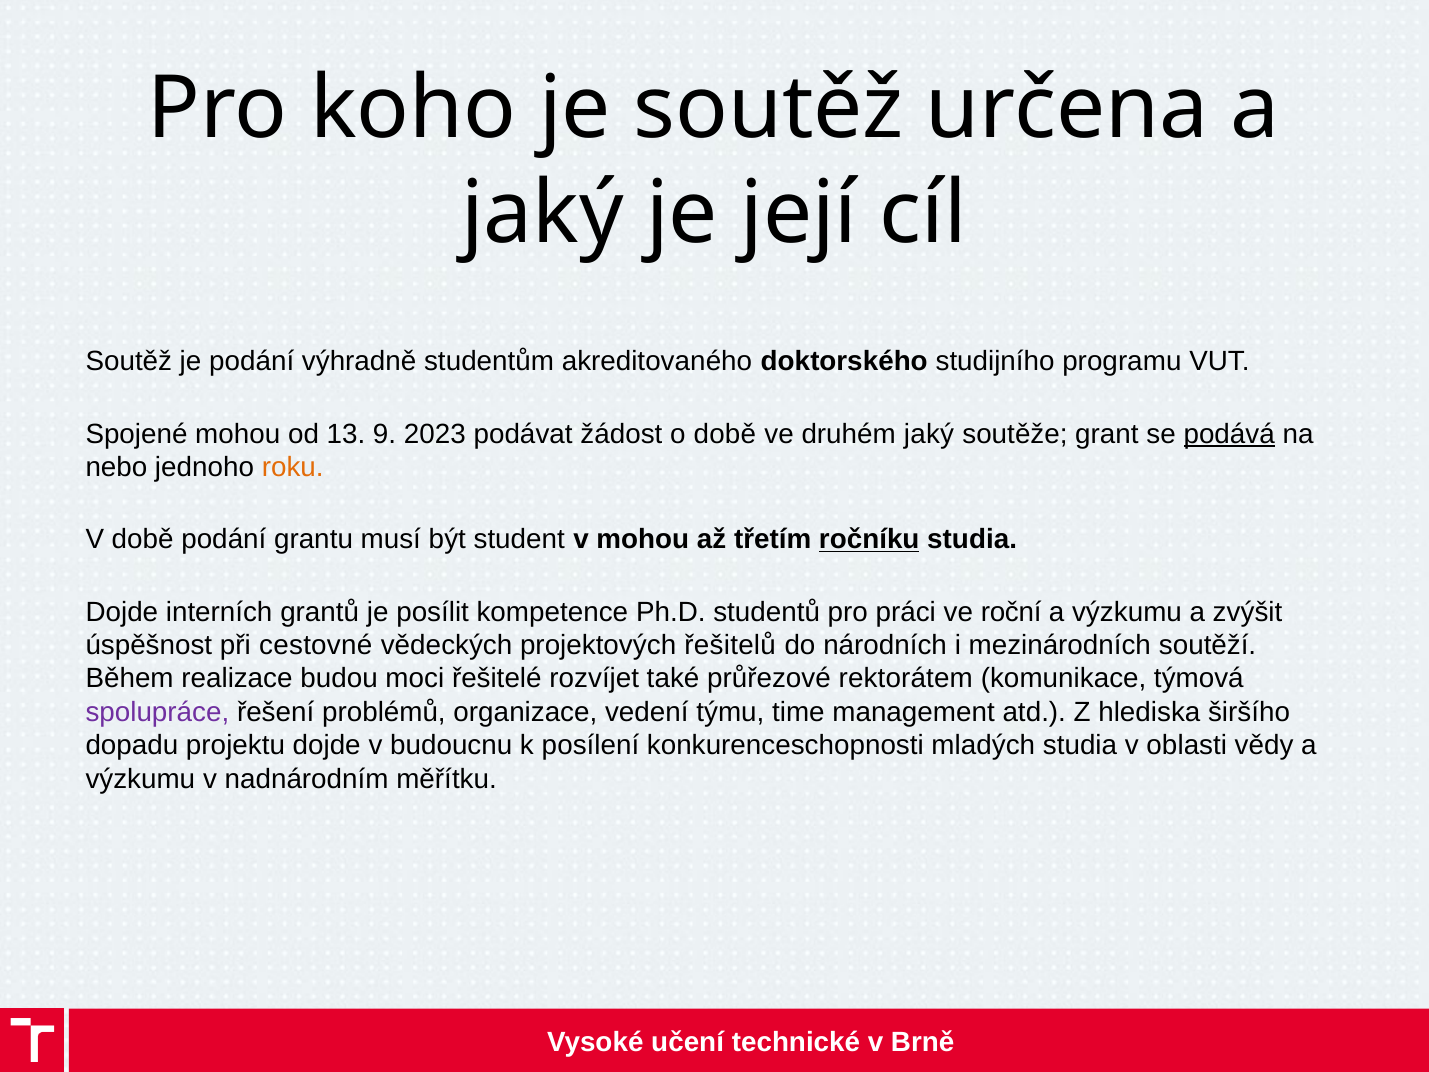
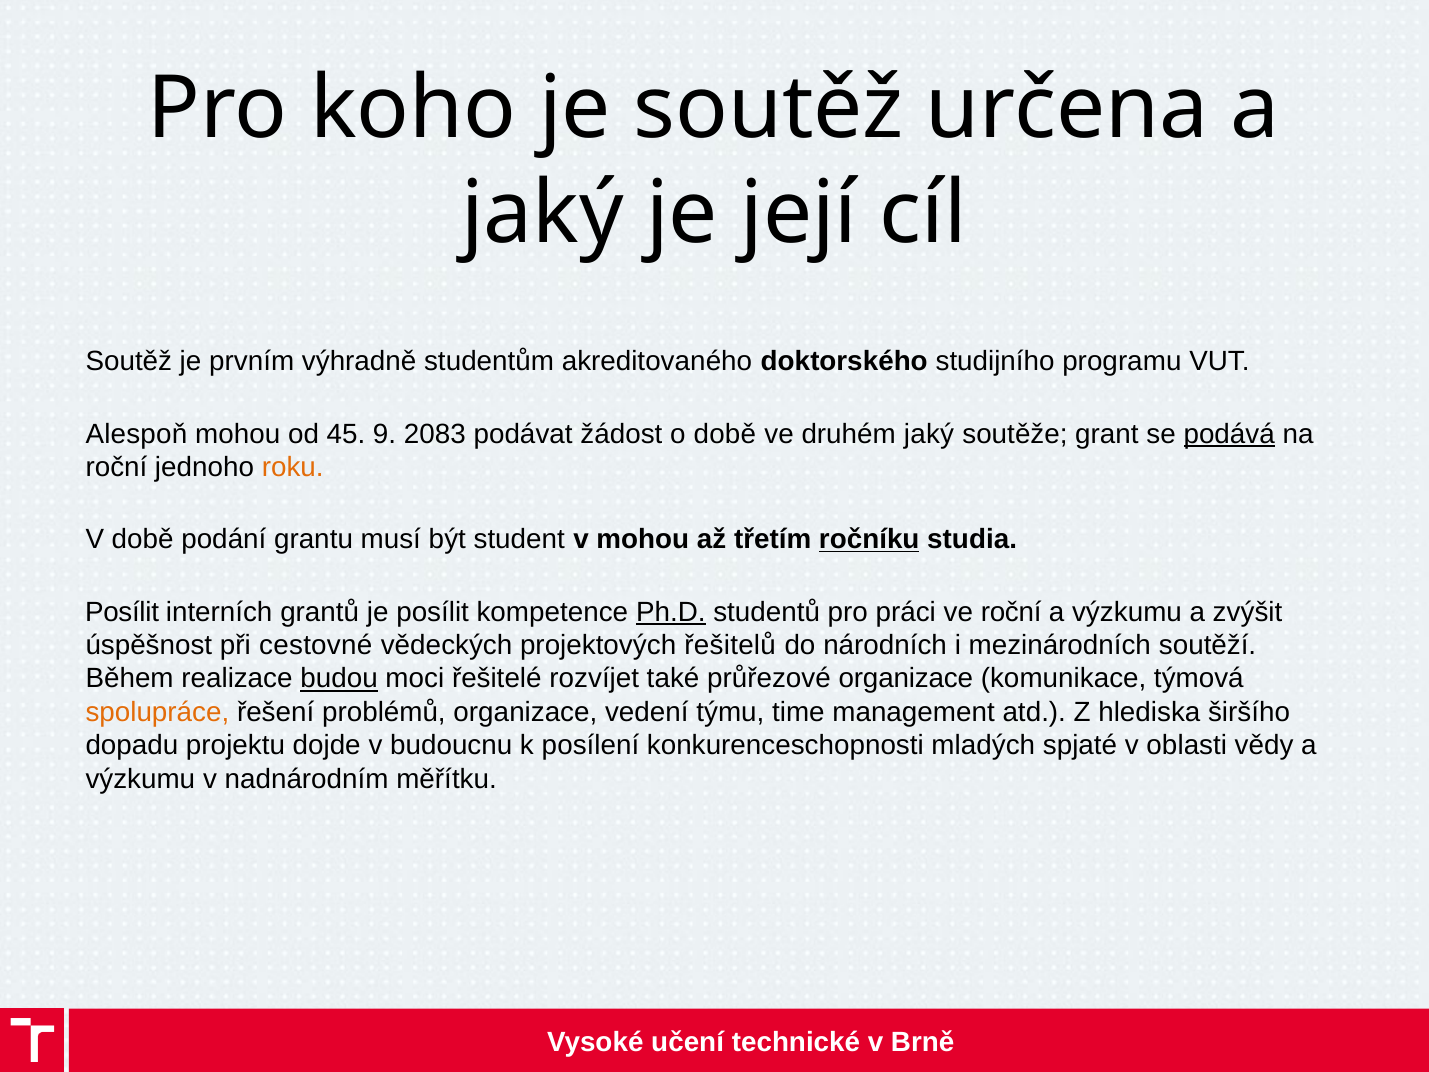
je podání: podání -> prvním (252, 362)
Spojené: Spojené -> Alespoň (136, 434)
13: 13 -> 45 (346, 434)
2023: 2023 -> 2083 (435, 434)
nebo: nebo -> roční (116, 467)
Dojde: Dojde -> Posílit (122, 612)
Ph.D underline: none -> present (671, 612)
budou underline: none -> present (339, 679)
průřezové rektorátem: rektorátem -> organizace (906, 679)
spolupráce colour: purple -> orange (157, 712)
mladých studia: studia -> spjaté (1080, 745)
